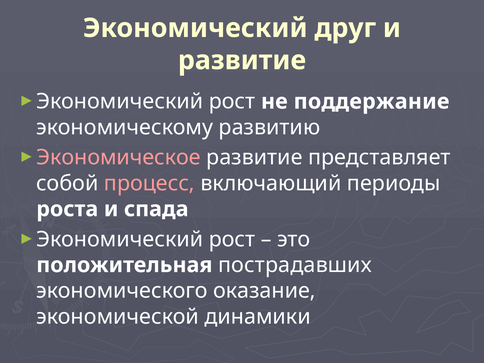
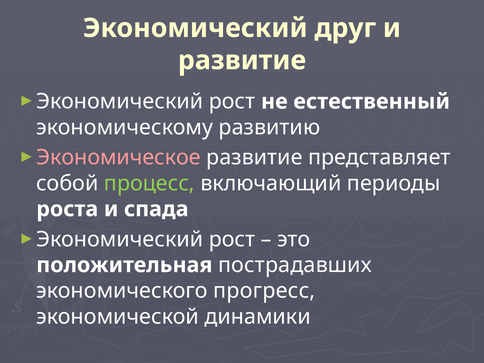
поддержание: поддержание -> естественный (372, 102)
процесс colour: pink -> light green (149, 183)
оказание: оказание -> прогресс (264, 291)
